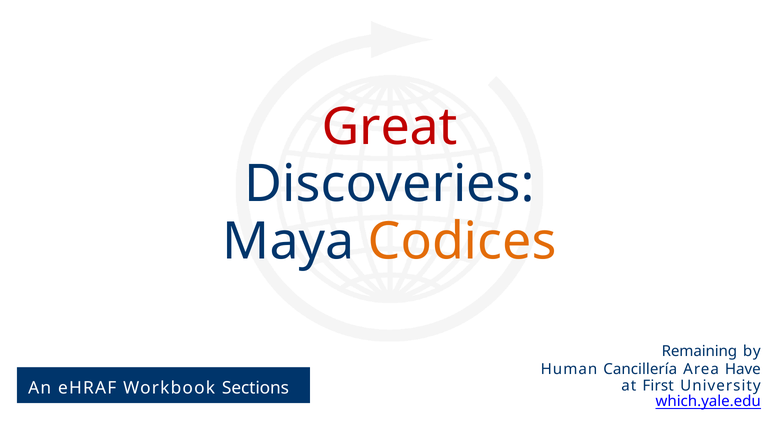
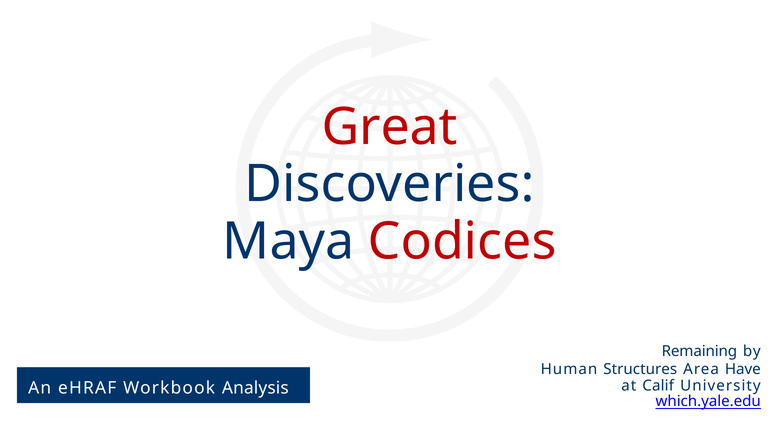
Codices colour: orange -> red (462, 242)
Cancillería: Cancillería -> Structures (640, 369)
First: First -> Calif (658, 386)
Sections: Sections -> Analysis (255, 388)
